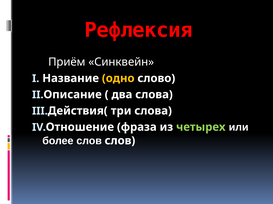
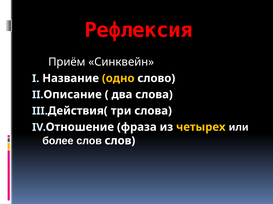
четырех colour: light green -> yellow (201, 127)
